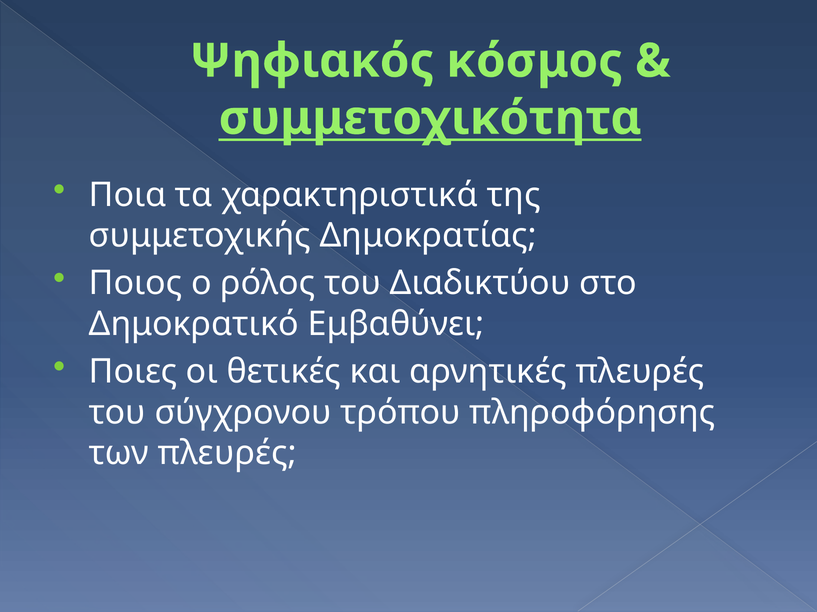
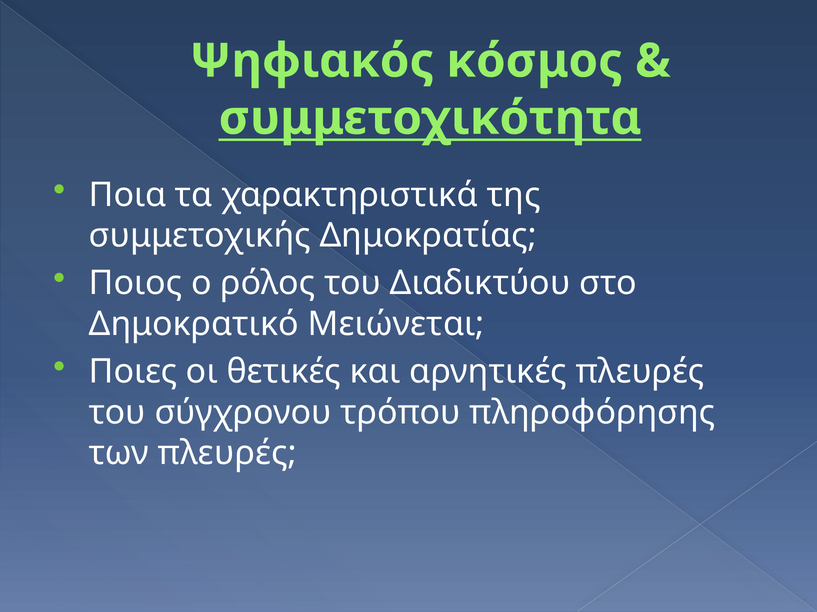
Εμβαθύνει: Εμβαθύνει -> Μειώνεται (396, 324)
